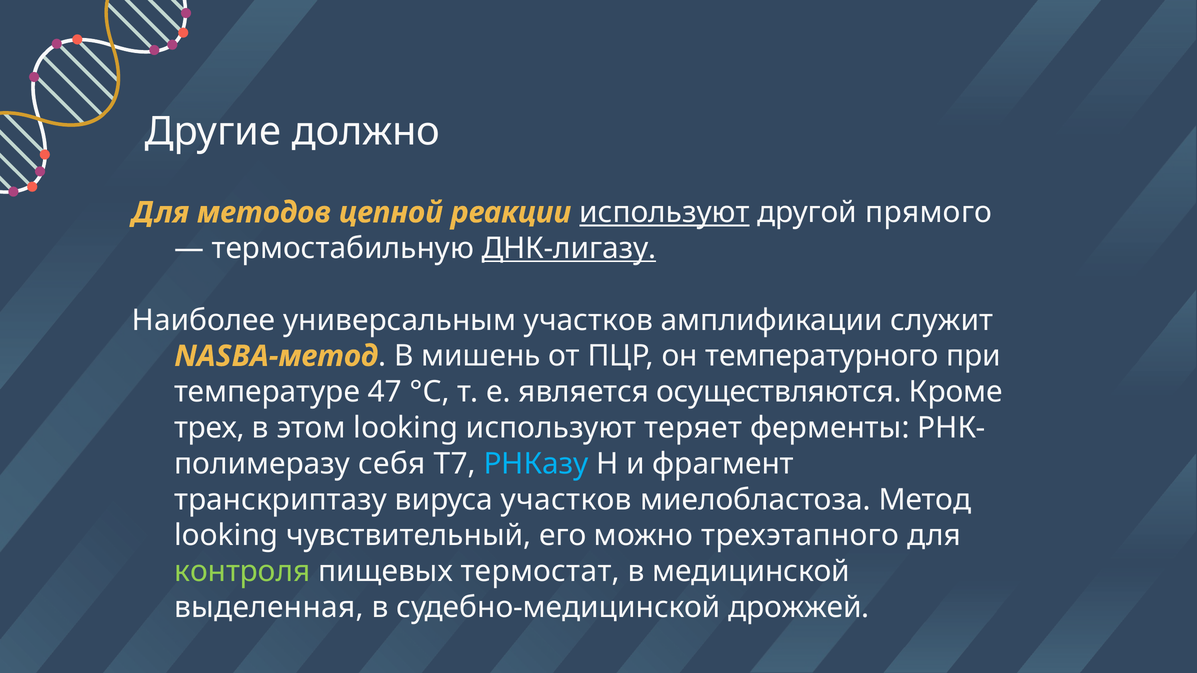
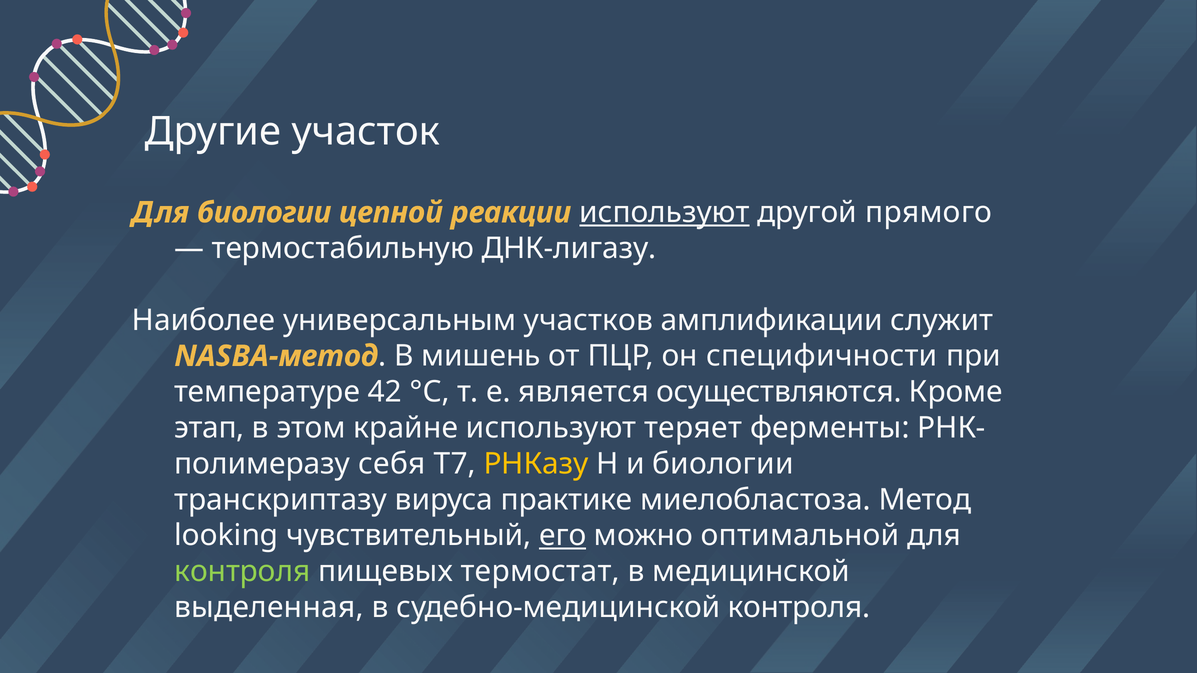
должно: должно -> участок (366, 132)
Для методов: методов -> биологии (264, 213)
ДНК-лигазу underline: present -> none (569, 249)
температурного: температурного -> специфичности (822, 356)
47: 47 -> 42 (385, 392)
трех: трех -> этап (209, 428)
этом looking: looking -> крайне (406, 428)
РНКазу colour: light blue -> yellow (536, 464)
и фрагмент: фрагмент -> биологии (723, 464)
вируса участков: участков -> практике (567, 500)
его underline: none -> present (563, 536)
трехэтапного: трехэтапного -> оптимальной (800, 536)
судебно-медицинской дрожжей: дрожжей -> контроля (799, 608)
